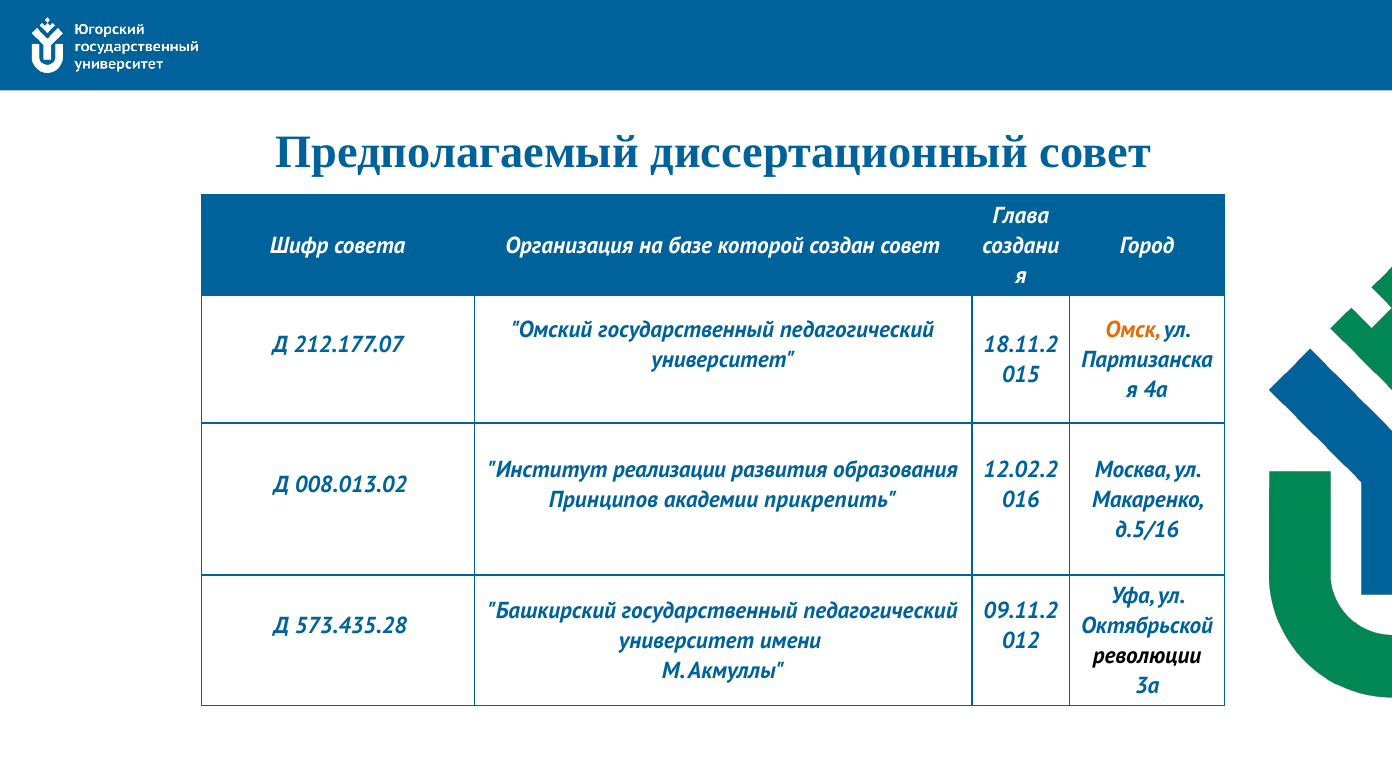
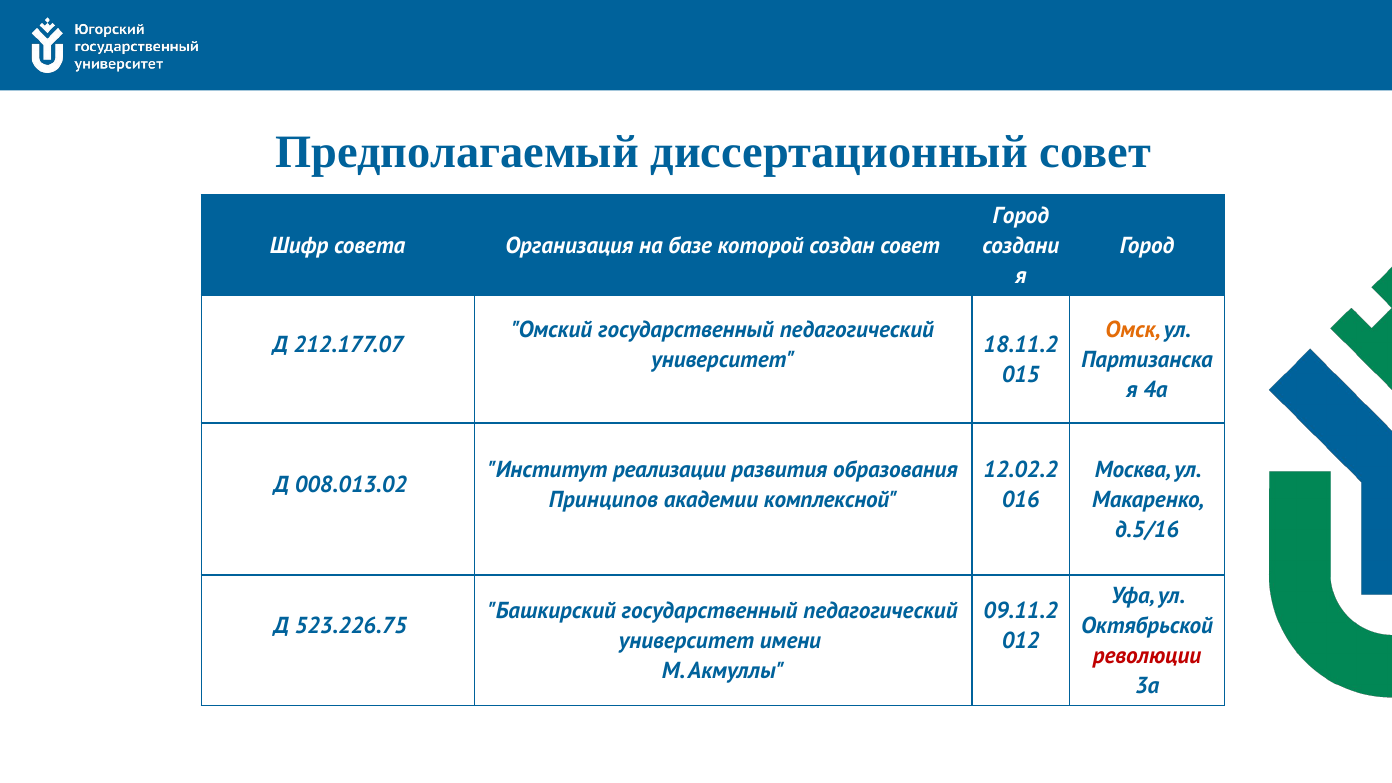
Глава: Глава -> Город (1021, 216)
прикрепить: прикрепить -> комплексной (830, 500)
573.435.28: 573.435.28 -> 523.226.75 (351, 626)
революции colour: black -> red (1147, 656)
